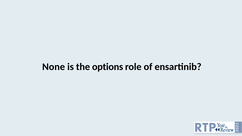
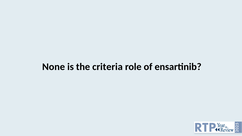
options: options -> criteria (107, 67)
